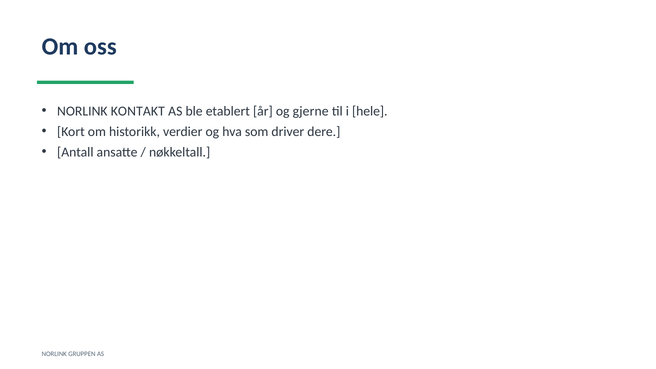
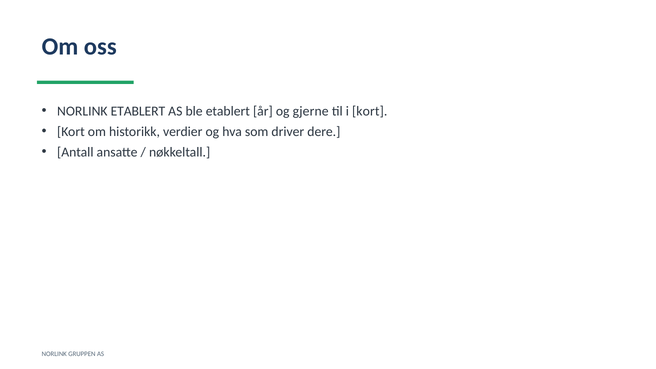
NORLINK KONTAKT: KONTAKT -> ETABLERT (138, 111)
i hele: hele -> kort (370, 111)
